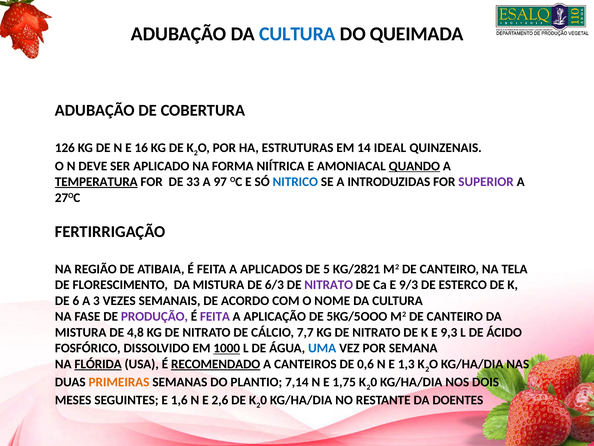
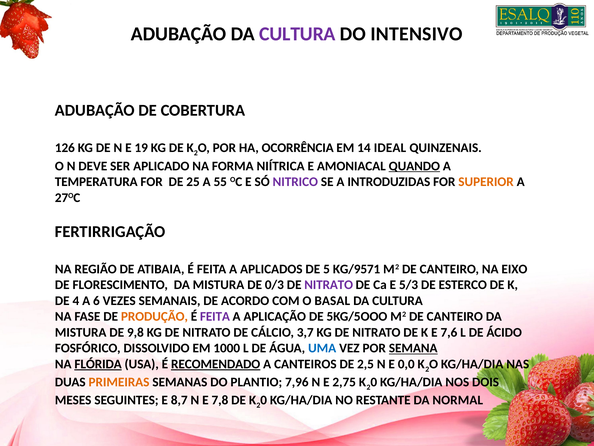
CULTURA colour: blue -> purple (297, 34)
QUEIMADA: QUEIMADA -> INTENSIVO (417, 34)
16: 16 -> 19 (141, 148)
ESTRUTURAS: ESTRUTURAS -> OCORRÊNCIA (298, 148)
TEMPERATURA underline: present -> none (96, 182)
33: 33 -> 25 (193, 182)
97: 97 -> 55 (220, 182)
NITRICO colour: blue -> purple (295, 182)
SUPERIOR colour: purple -> orange (486, 182)
KG/2821: KG/2821 -> KG/9571 (357, 269)
TELA: TELA -> EIXO (514, 269)
6/3: 6/3 -> 0/3 (274, 285)
9/3: 9/3 -> 5/3 (409, 285)
6: 6 -> 4 (76, 300)
3: 3 -> 6 (96, 300)
NOME: NOME -> BASAL (332, 300)
PRODUÇÃO colour: purple -> orange (154, 316)
4,8: 4,8 -> 9,8 (135, 332)
7,7: 7,7 -> 3,7 (305, 332)
9,3: 9,3 -> 7,6 (449, 332)
1000 underline: present -> none (227, 348)
SEMANA underline: none -> present (413, 348)
0,6: 0,6 -> 2,5 (366, 364)
1,3: 1,3 -> 0,0 (406, 364)
7,14: 7,14 -> 7,96 (297, 382)
1,75: 1,75 -> 2,75 (344, 382)
1,6: 1,6 -> 8,7 (179, 400)
2,6: 2,6 -> 7,8 (220, 400)
DOENTES: DOENTES -> NORMAL (458, 400)
